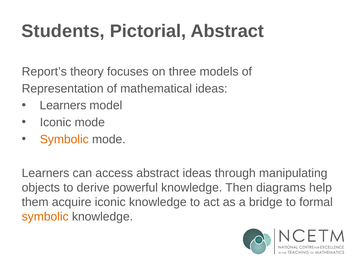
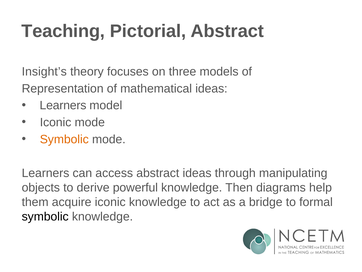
Students: Students -> Teaching (63, 31)
Report’s: Report’s -> Insight’s (44, 72)
symbolic colour: orange -> black (45, 216)
